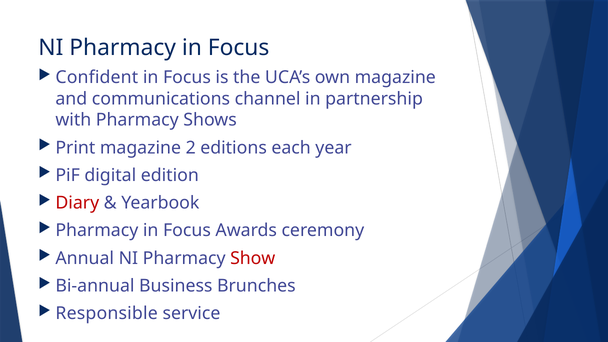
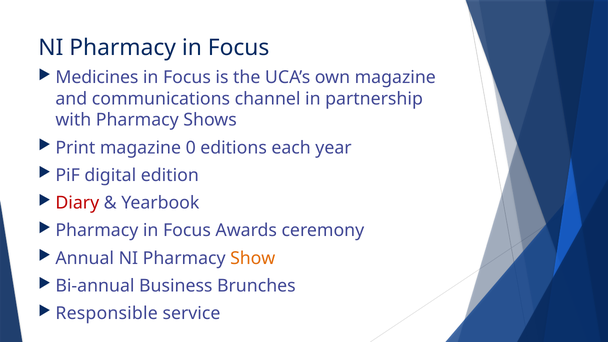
Confident: Confident -> Medicines (97, 78)
2: 2 -> 0 (191, 148)
Show colour: red -> orange (253, 258)
